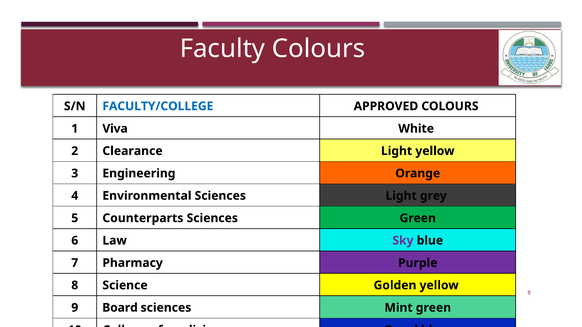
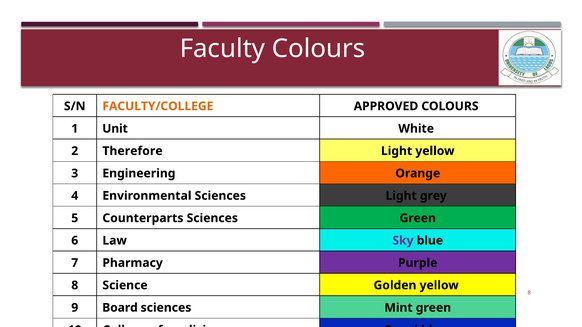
FACULTY/COLLEGE colour: blue -> orange (158, 106)
Viva: Viva -> Unit (115, 129)
Clearance: Clearance -> Therefore (133, 151)
